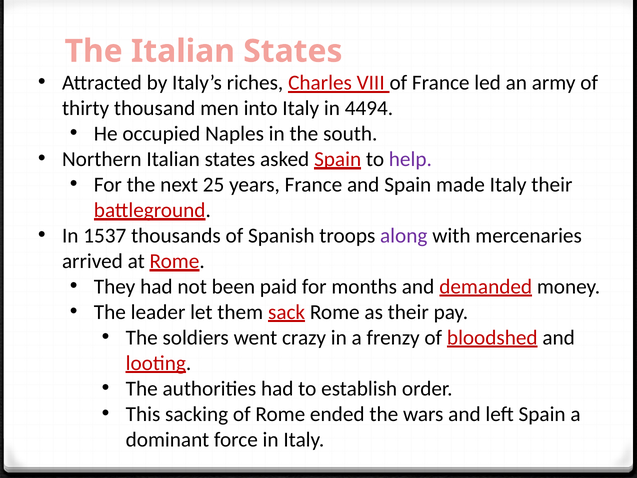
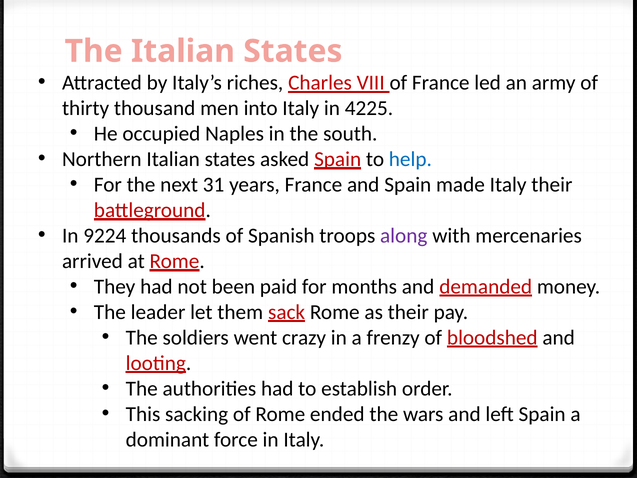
4494: 4494 -> 4225 (369, 108)
help colour: purple -> blue (410, 159)
25: 25 -> 31 (214, 185)
1537: 1537 -> 9224 (105, 235)
